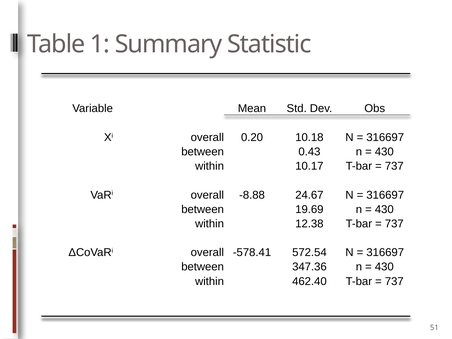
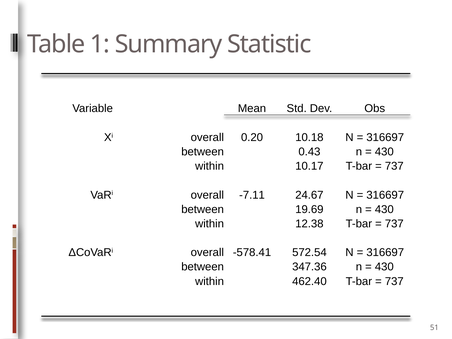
-8.88: -8.88 -> -7.11 (252, 195)
